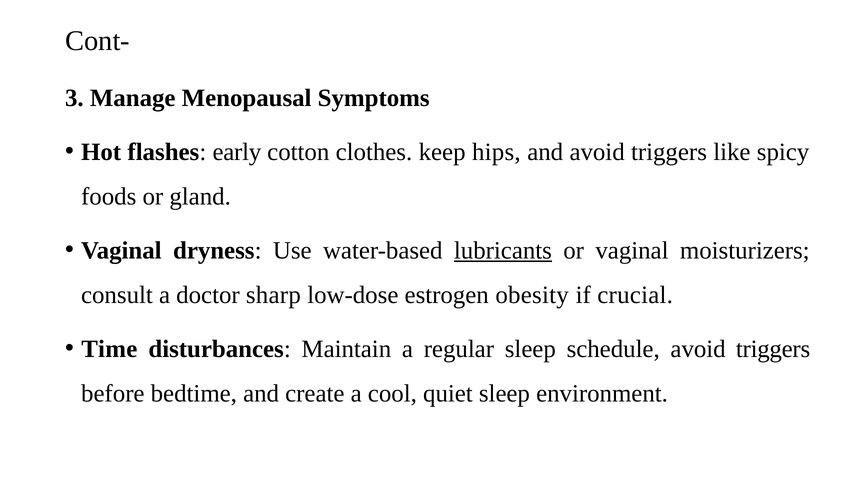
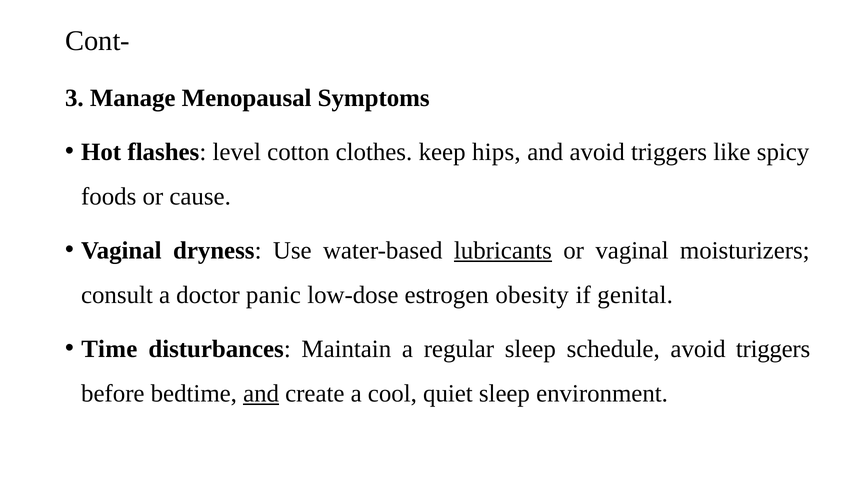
early: early -> level (237, 152)
gland: gland -> cause (200, 197)
sharp: sharp -> panic (273, 295)
crucial: crucial -> genital (635, 295)
and underline: none -> present (261, 394)
